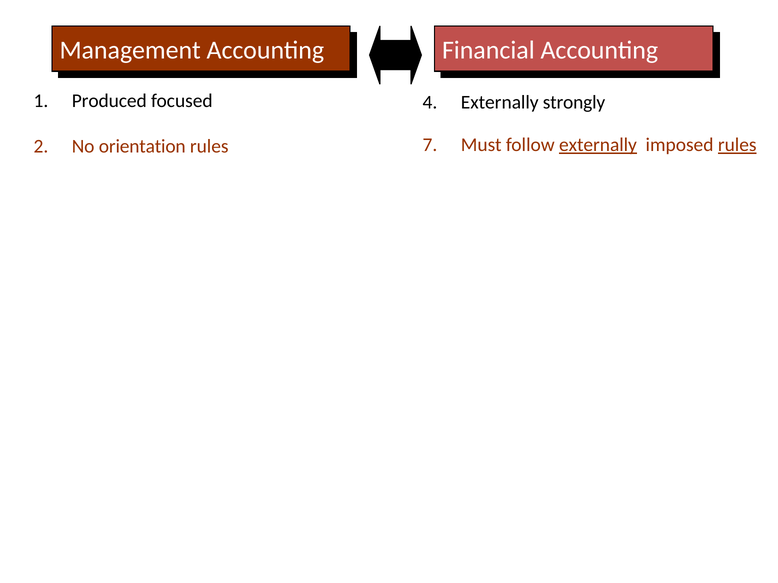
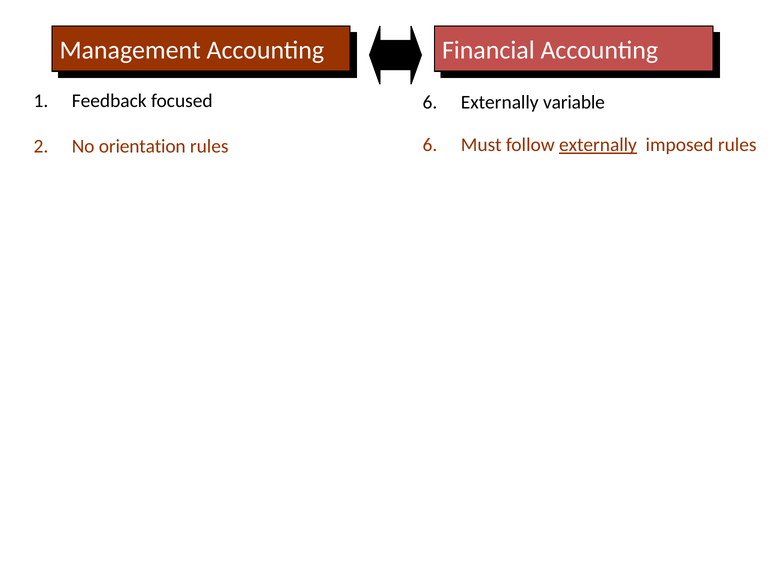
Produced: Produced -> Feedback (109, 101)
focused 4: 4 -> 6 (430, 102)
strongly: strongly -> variable (574, 102)
rules 7: 7 -> 6 (430, 145)
rules underline: present -> none (737, 145)
